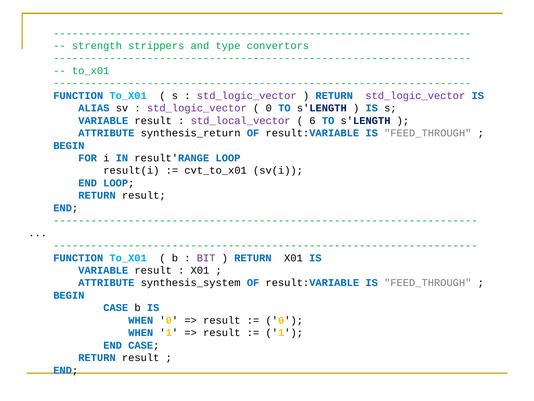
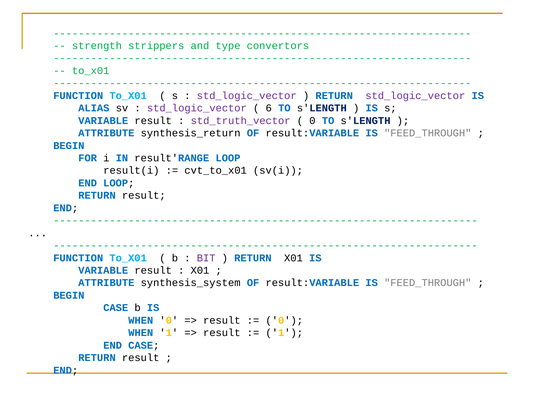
0: 0 -> 6 (269, 108)
std_local_vector: std_local_vector -> std_truth_vector (241, 120)
6: 6 -> 0 (312, 120)
